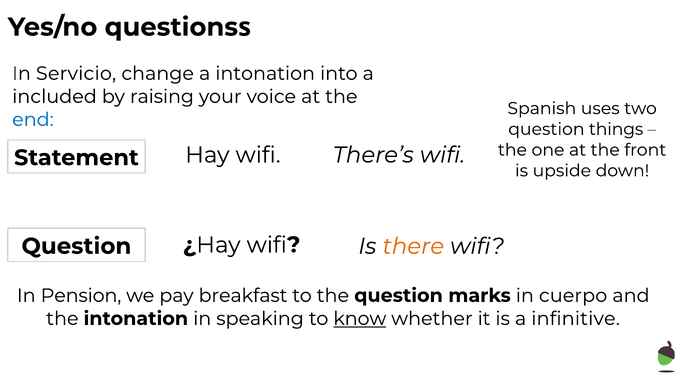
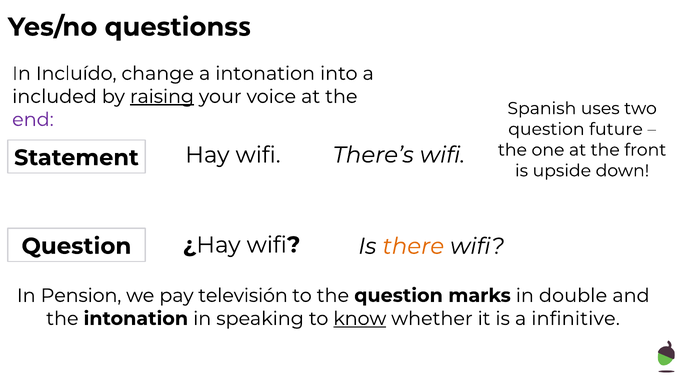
Servicio: Servicio -> Incluído (76, 73)
raising underline: none -> present (162, 96)
end colour: blue -> purple (33, 120)
things: things -> future (616, 129)
breakfast: breakfast -> televisión (243, 295)
cuerpo: cuerpo -> double (573, 295)
